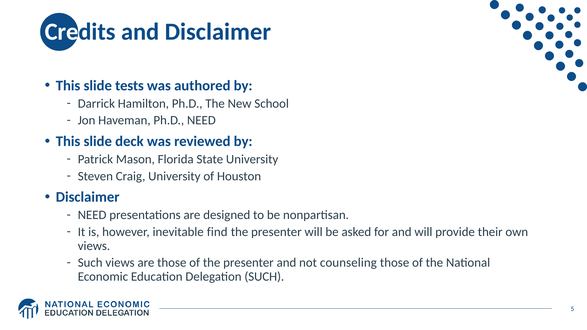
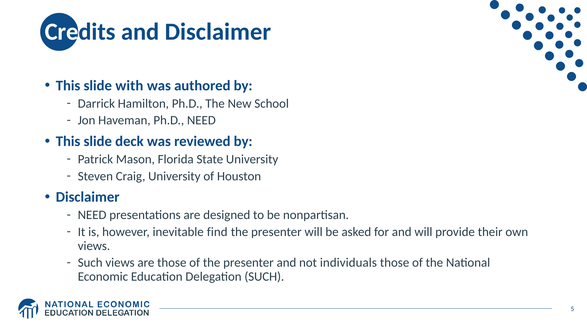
tests: tests -> with (129, 86)
counseling: counseling -> individuals (348, 263)
